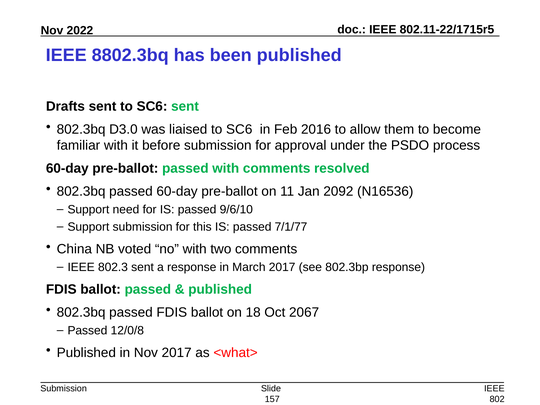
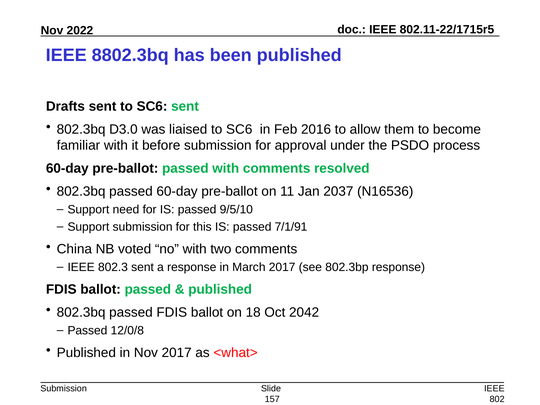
2092: 2092 -> 2037 (338, 191)
9/6/10: 9/6/10 -> 9/5/10 (236, 210)
7/1/77: 7/1/77 -> 7/1/91 (291, 227)
2067: 2067 -> 2042 (304, 312)
